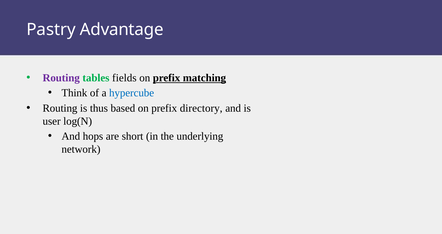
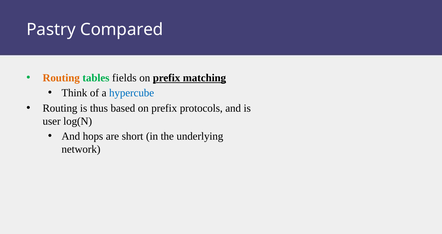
Advantage: Advantage -> Compared (122, 30)
Routing colour: purple -> orange (61, 78)
directory: directory -> protocols (201, 108)
